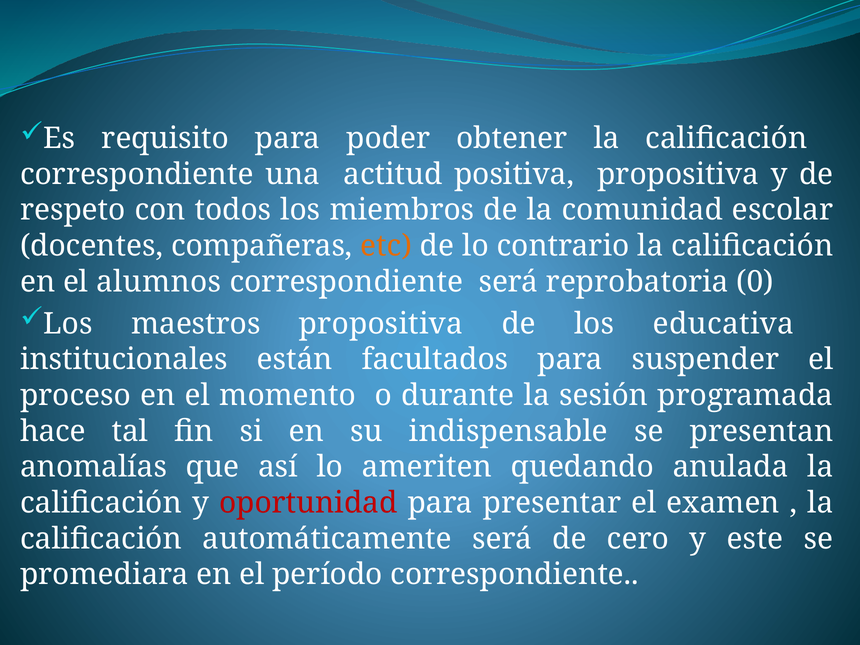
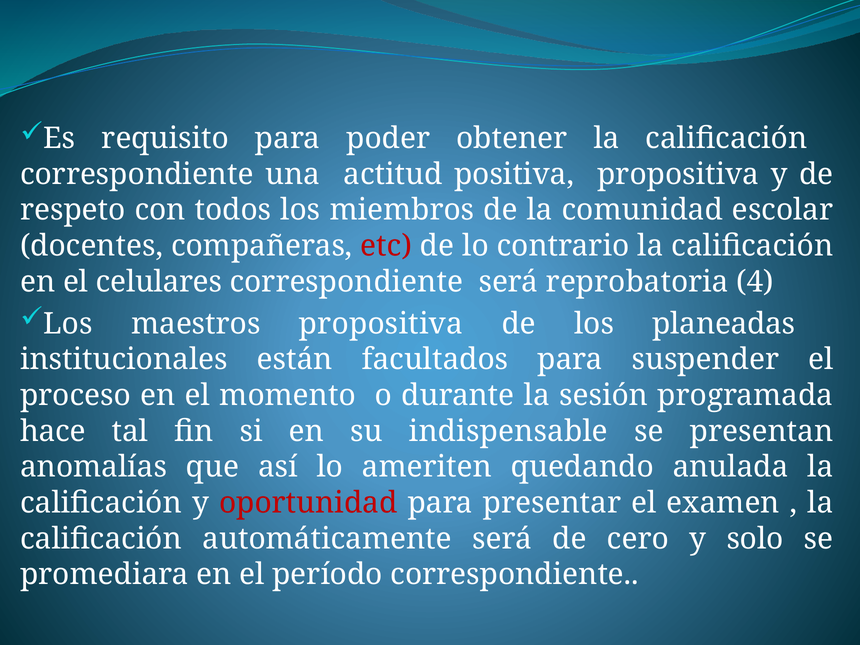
etc colour: orange -> red (386, 246)
alumnos: alumnos -> celulares (159, 282)
0: 0 -> 4 (755, 282)
educativa: educativa -> planeadas (724, 324)
este: este -> solo (755, 539)
